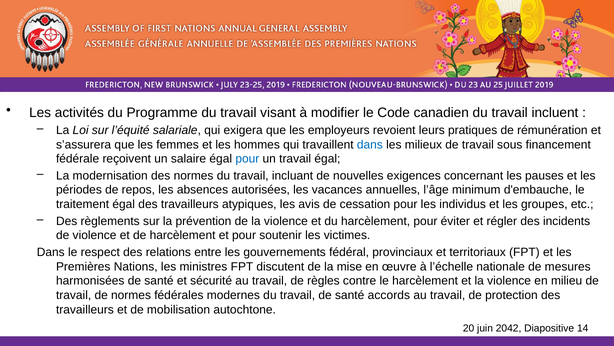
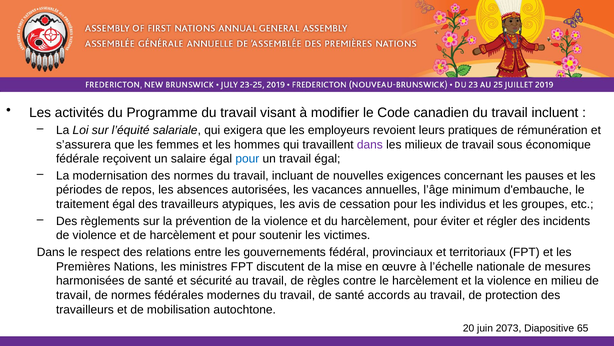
dans colour: blue -> purple (370, 144)
financement: financement -> économique (558, 144)
2042: 2042 -> 2073 (509, 328)
14: 14 -> 65 (583, 328)
